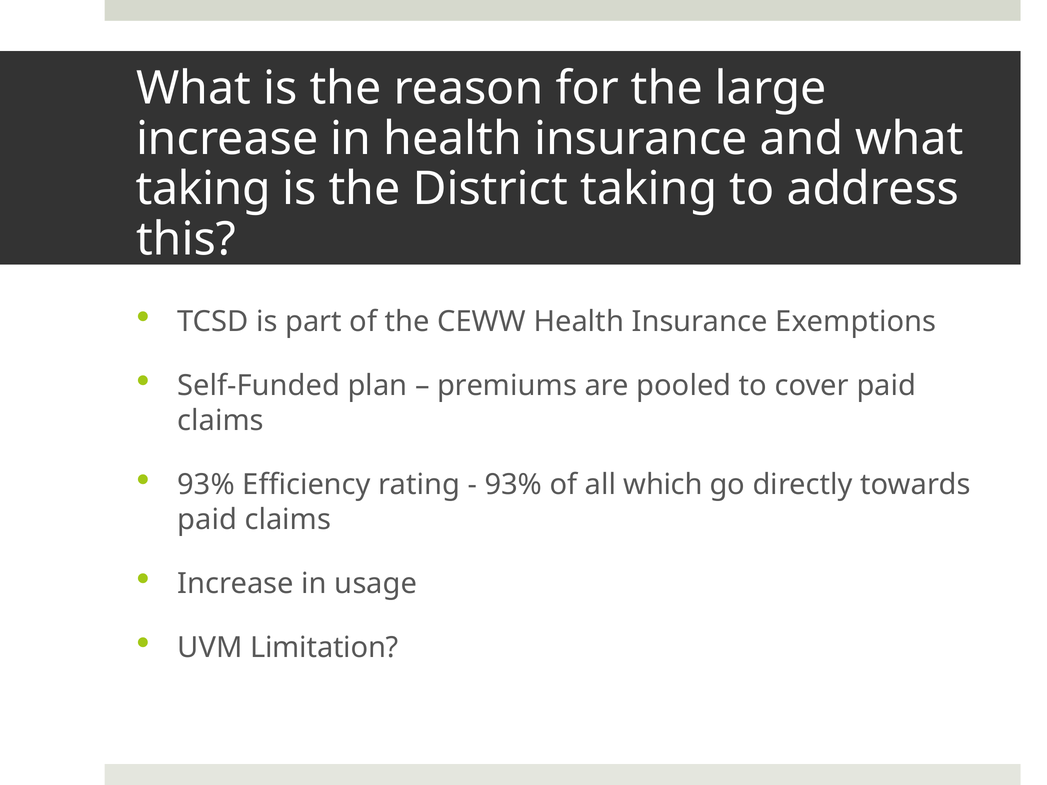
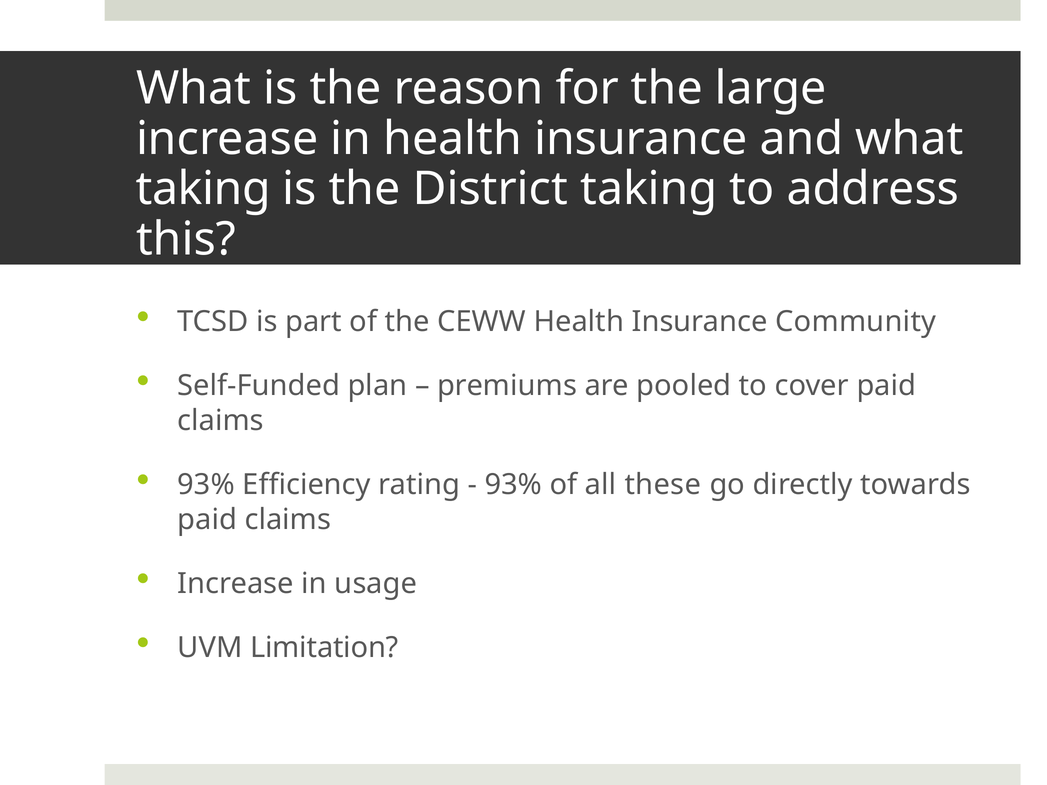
Exemptions: Exemptions -> Community (856, 322)
which: which -> these (663, 485)
